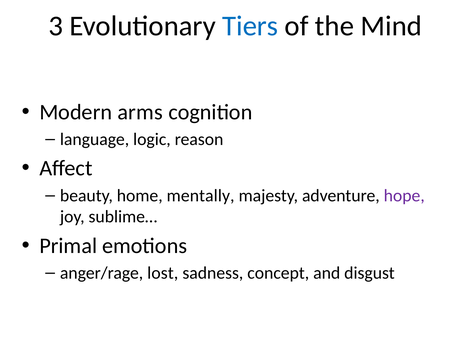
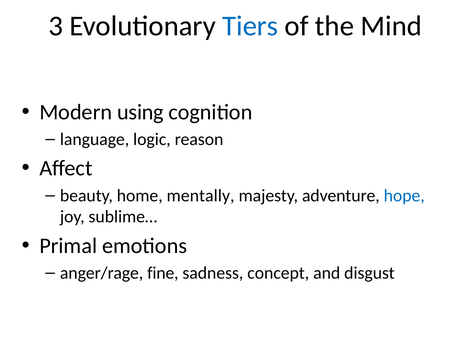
arms: arms -> using (140, 112)
hope colour: purple -> blue (404, 196)
lost: lost -> fine (163, 273)
